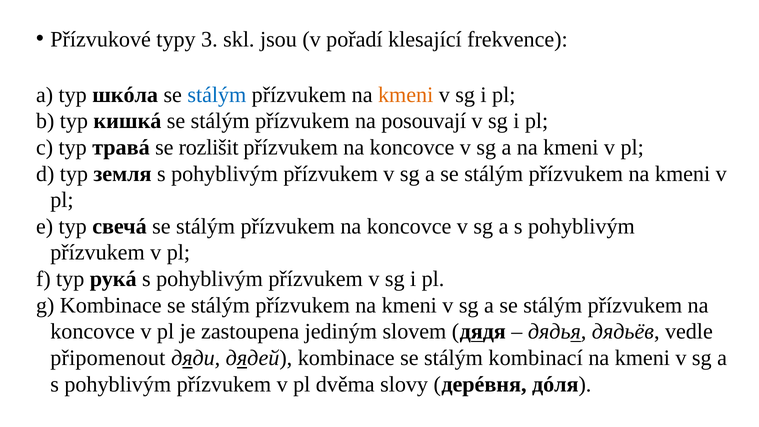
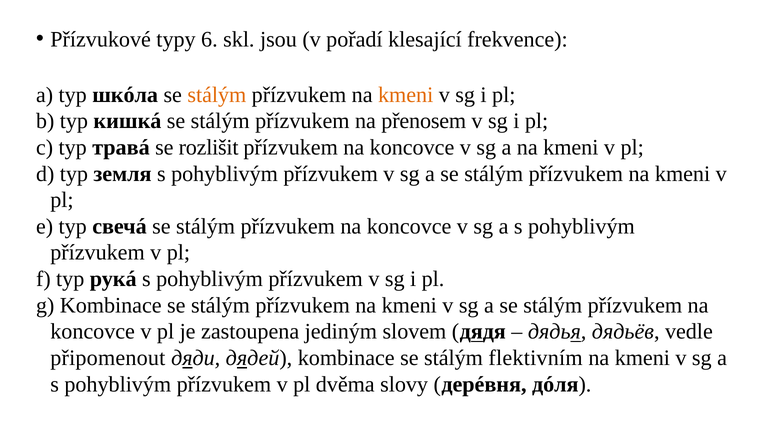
3: 3 -> 6 (209, 39)
stálým colour: blue -> orange (217, 95)
posouvají: posouvají -> přenosem (424, 121)
kombinací: kombinací -> flektivním (536, 358)
